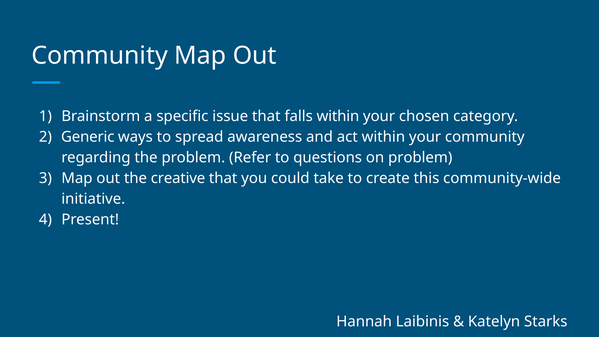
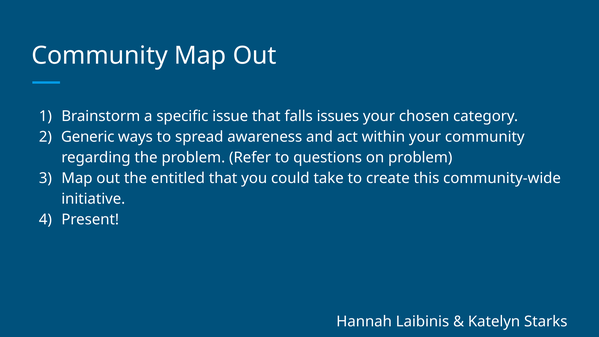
falls within: within -> issues (338, 116)
creative: creative -> entitled (178, 178)
